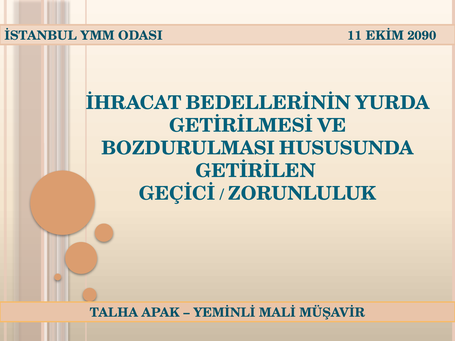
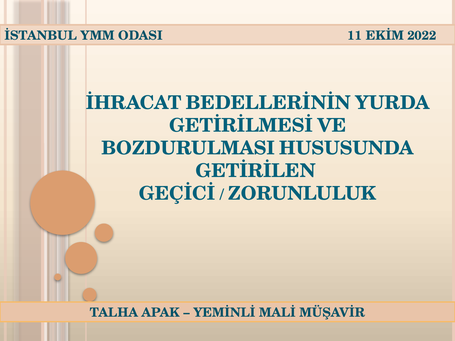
2090: 2090 -> 2022 (422, 36)
